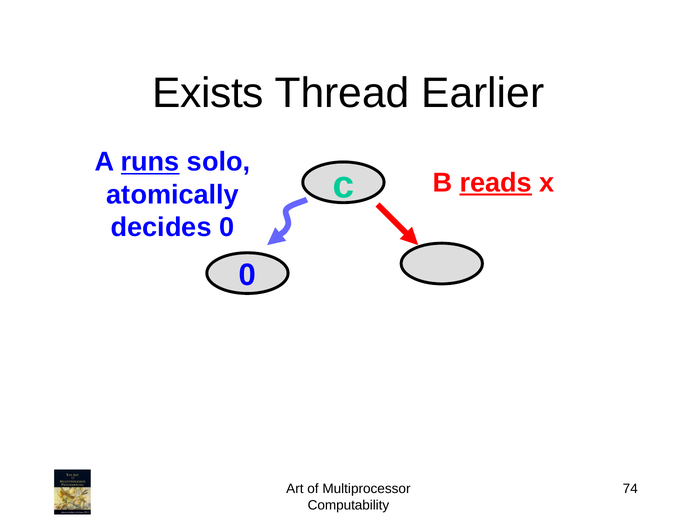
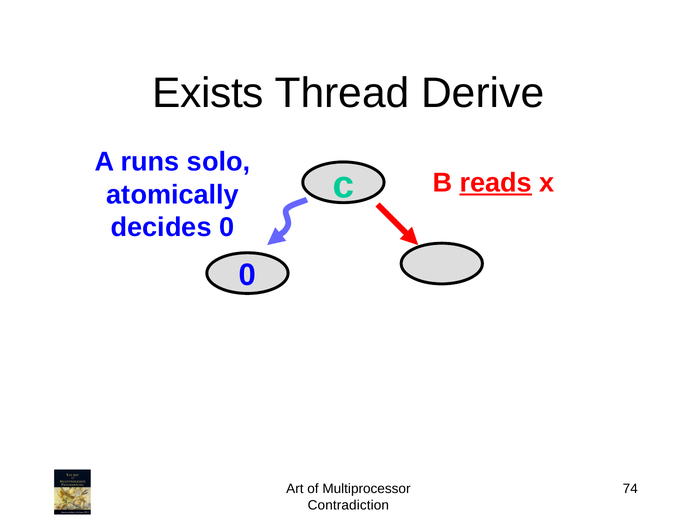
Earlier: Earlier -> Derive (483, 93)
runs underline: present -> none (150, 162)
Computability: Computability -> Contradiction (348, 505)
